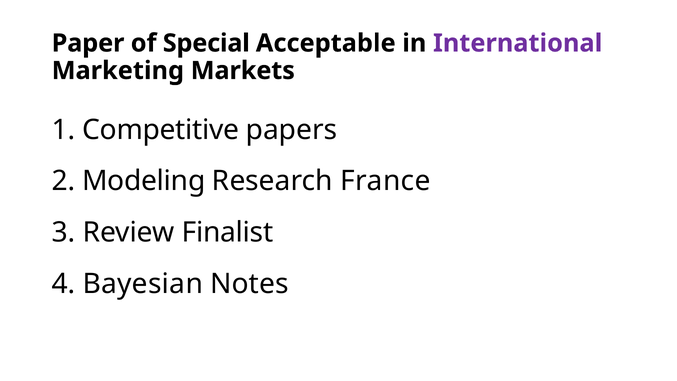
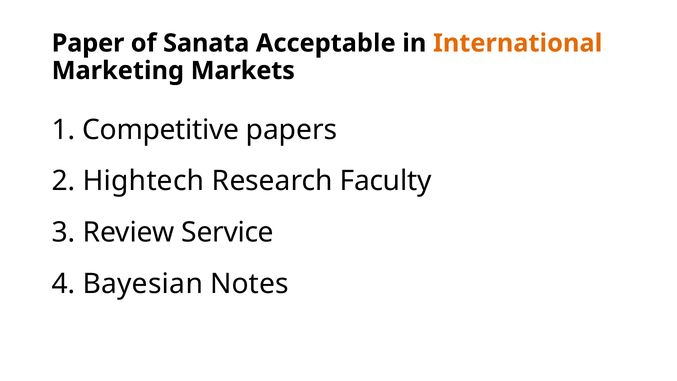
Special: Special -> Sanata (206, 43)
International colour: purple -> orange (518, 43)
Modeling: Modeling -> Hightech (143, 181)
France: France -> Faculty (386, 181)
Finalist: Finalist -> Service (228, 232)
